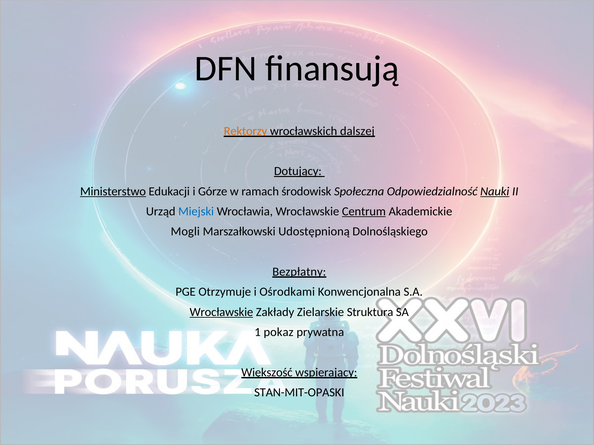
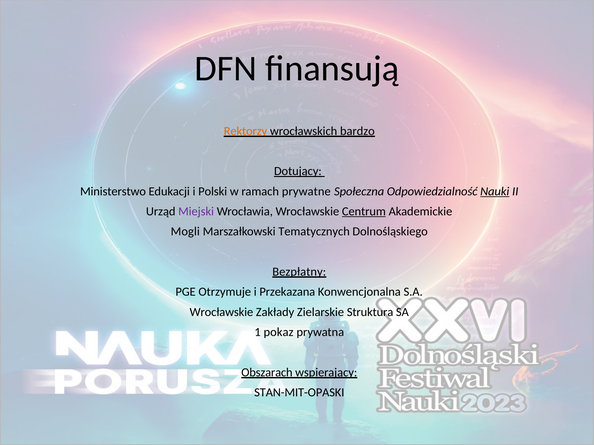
dalszej: dalszej -> bardzo (357, 131)
Ministerstwo underline: present -> none (113, 192)
Górze: Górze -> Polski (213, 192)
środowisk: środowisk -> prywatne (306, 192)
Miejski colour: blue -> purple (196, 212)
Udostępnioną: Udostępnioną -> Tematycznych (314, 232)
Ośrodkami: Ośrodkami -> Przekazana (287, 292)
Wrocławskie underline: present -> none (221, 312)
Większość: Większość -> Obszarach (267, 373)
